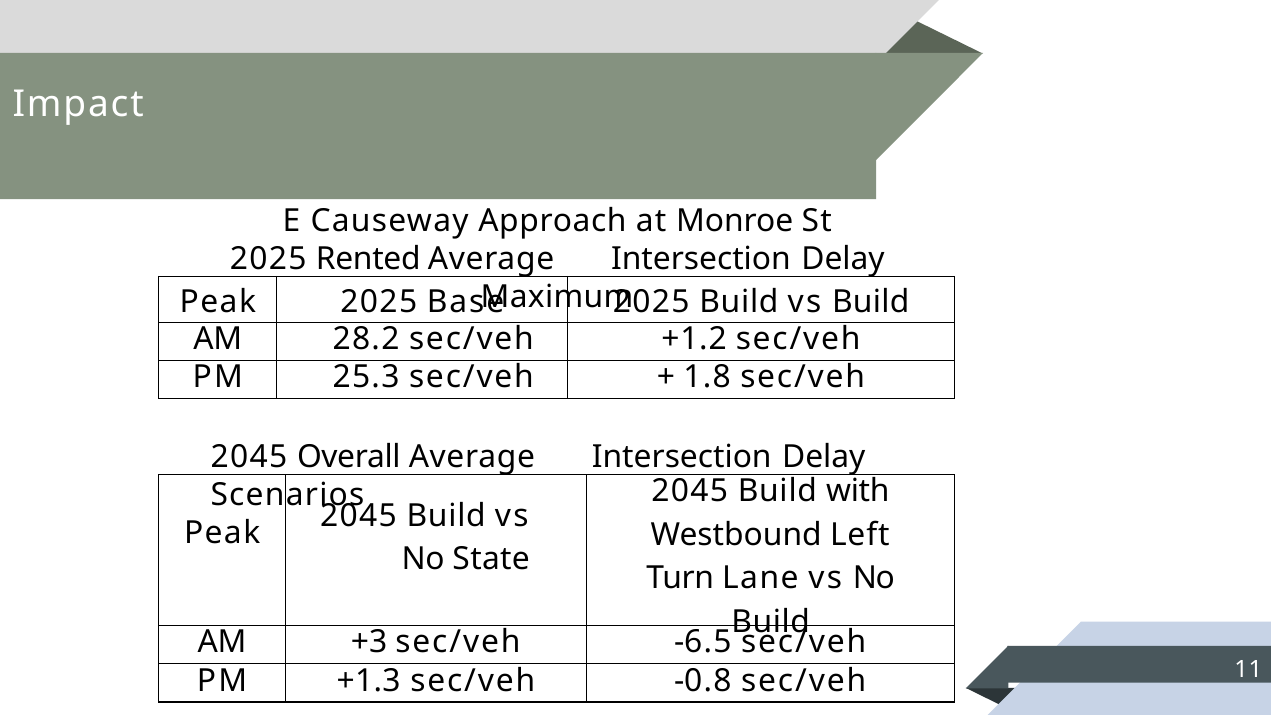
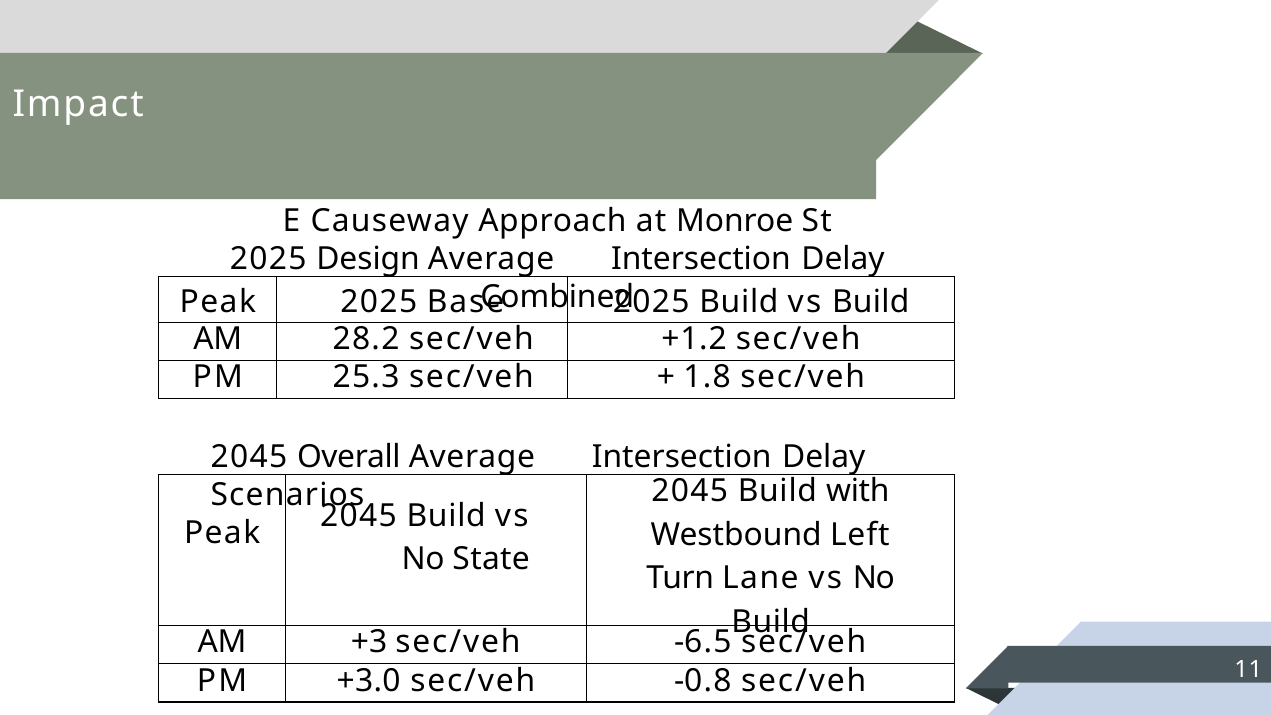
Rented: Rented -> Design (368, 259)
Maximum: Maximum -> Combined (557, 297)
+1.3: +1.3 -> +3.0 (369, 680)
